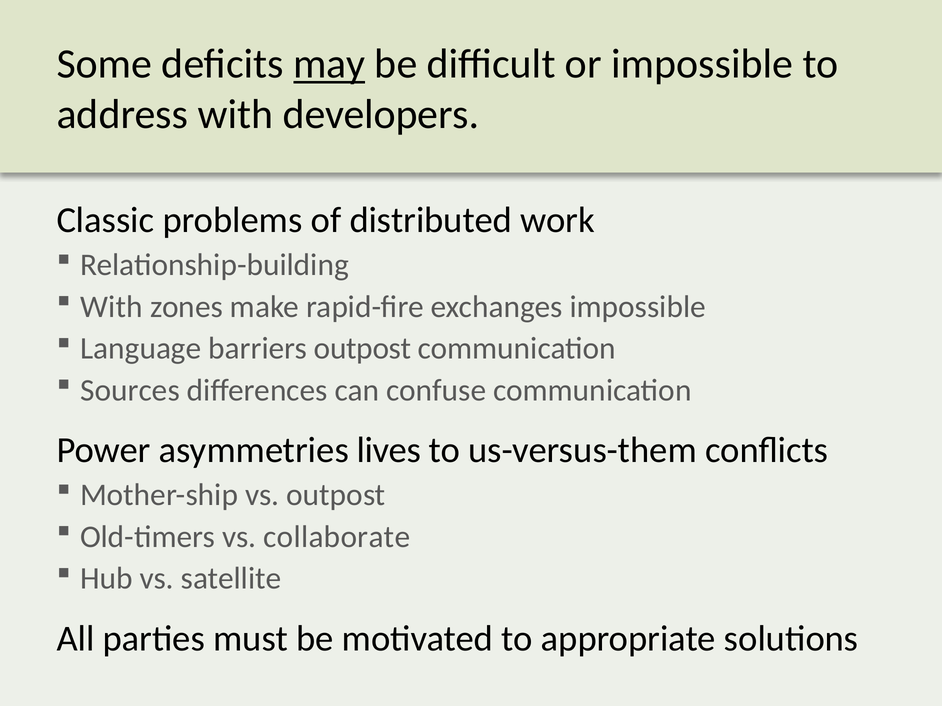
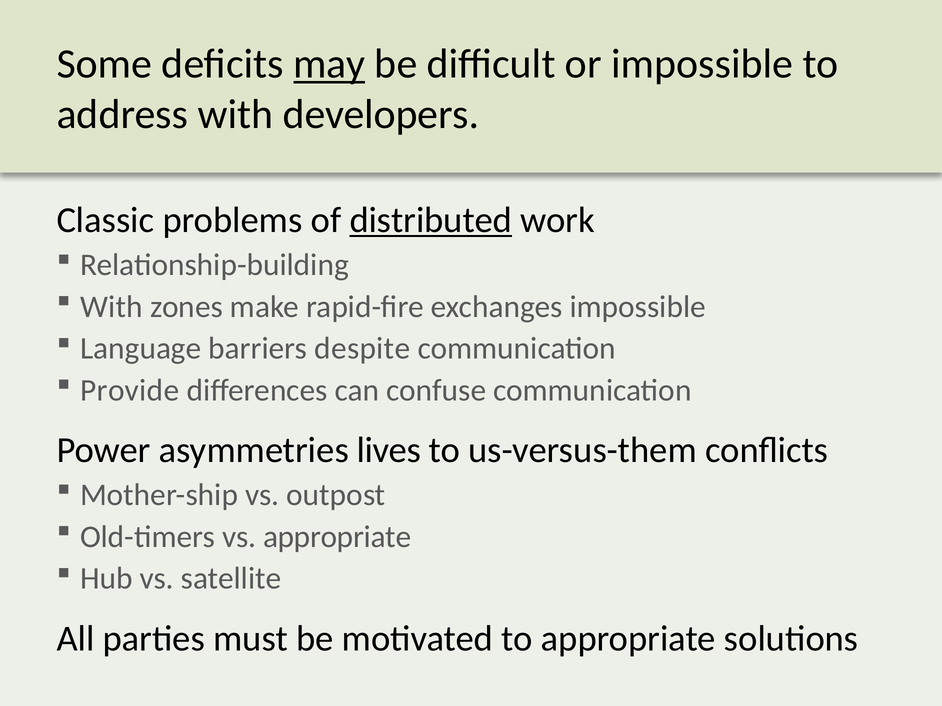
distributed underline: none -> present (431, 221)
barriers outpost: outpost -> despite (362, 349)
Sources: Sources -> Provide (130, 390)
vs collaborate: collaborate -> appropriate (337, 537)
